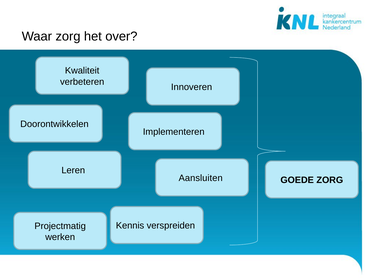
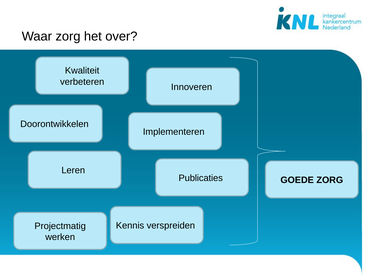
Aansluiten: Aansluiten -> Publicaties (201, 178)
